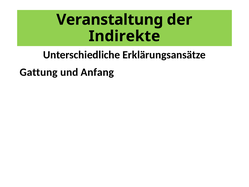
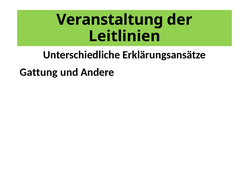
Indirekte: Indirekte -> Leitlinien (124, 36)
Anfang: Anfang -> Andere (97, 72)
